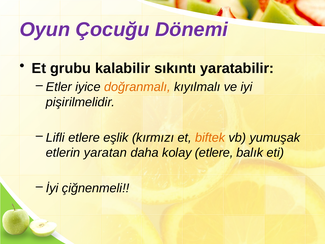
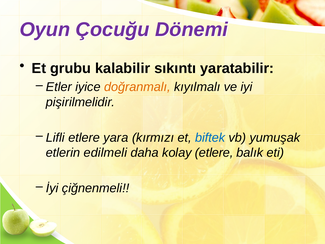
eşlik: eşlik -> yara (116, 137)
biftek colour: orange -> blue (210, 137)
yaratan: yaratan -> edilmeli (105, 153)
